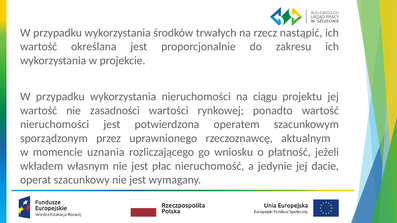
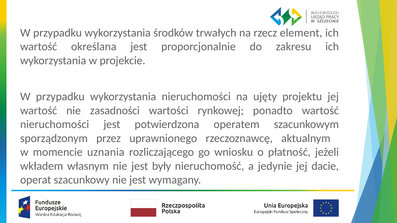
nastąpić: nastąpić -> element (301, 33)
ciągu: ciągu -> ujęty (265, 97)
płac: płac -> były (162, 166)
